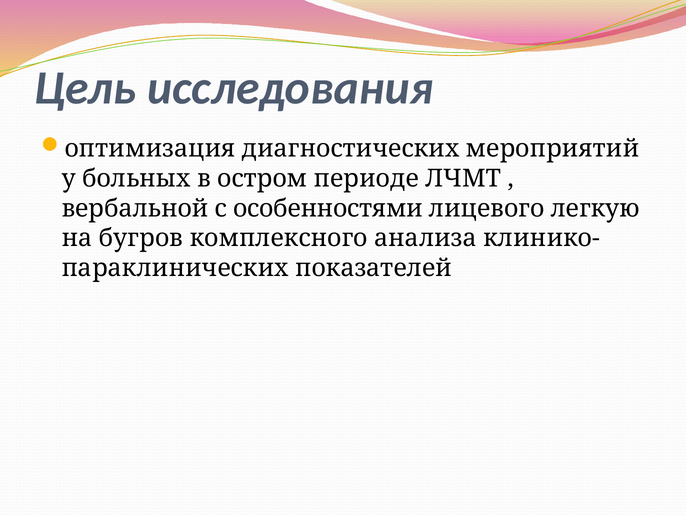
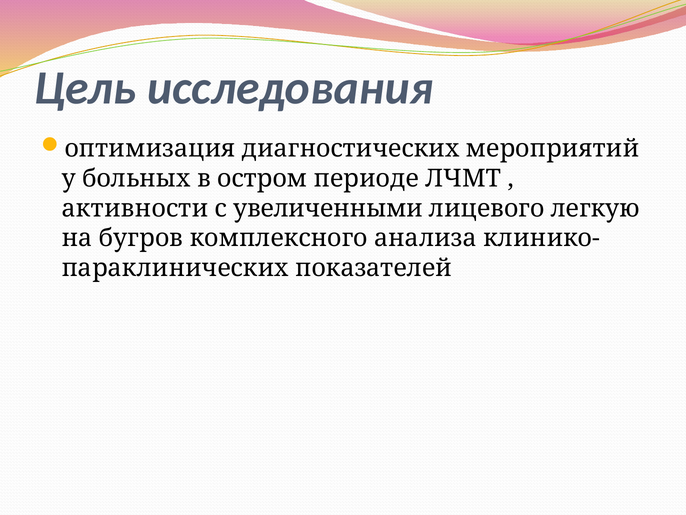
вербальной: вербальной -> активности (135, 208)
особенностями: особенностями -> увеличенными (328, 208)
